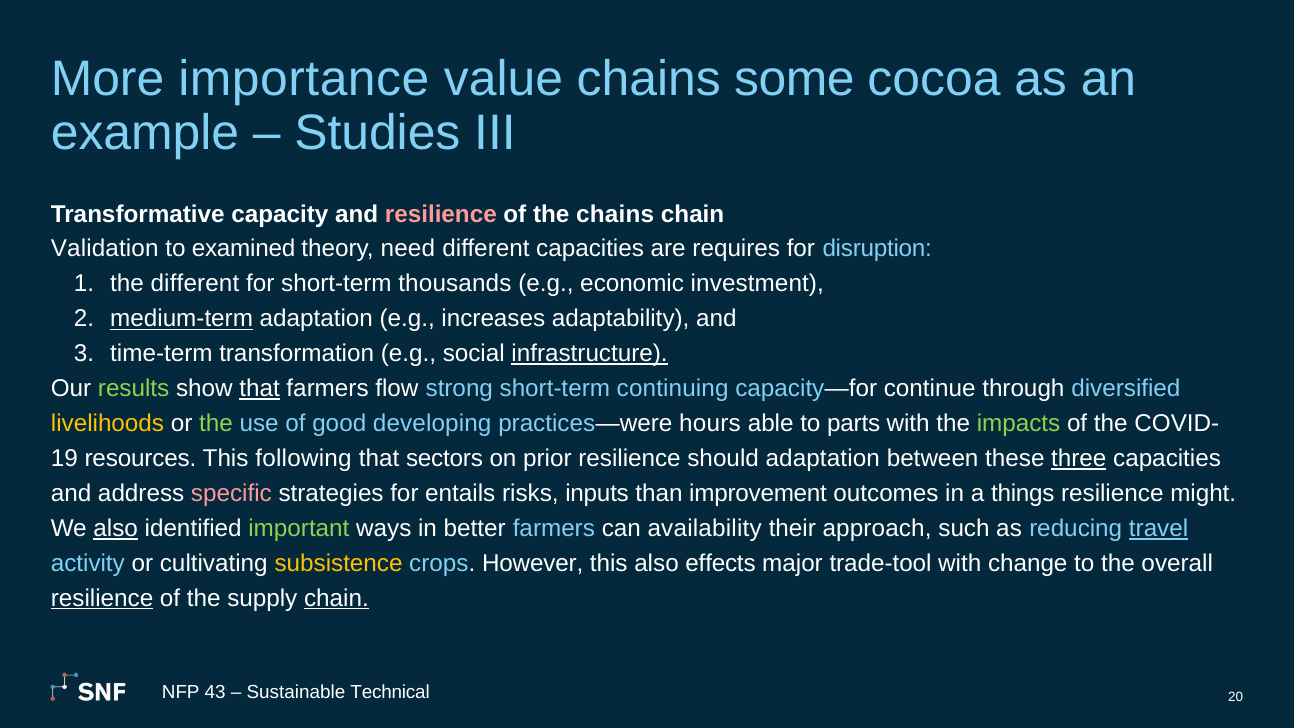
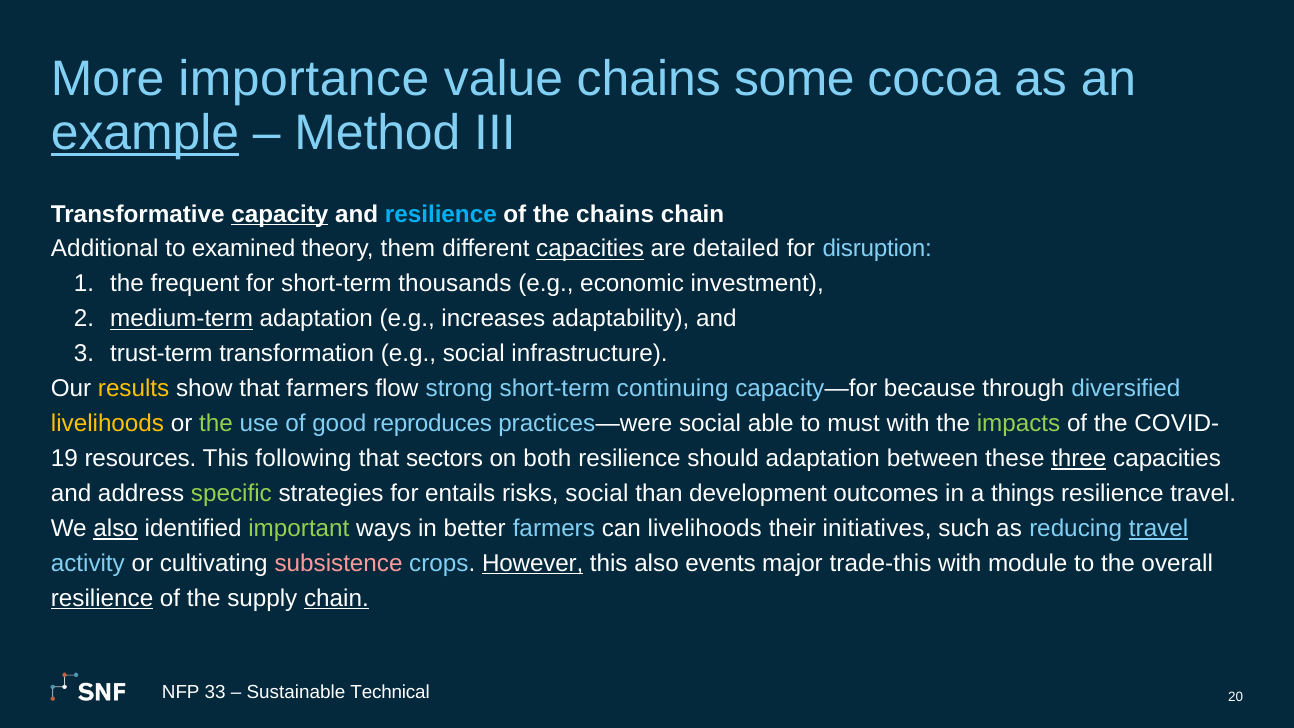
example underline: none -> present (145, 133)
Studies: Studies -> Method (377, 133)
capacity underline: none -> present (280, 214)
resilience colour: pink -> light blue (441, 214)
Validation: Validation -> Additional (105, 249)
need: need -> them (408, 249)
capacities underline: none -> present (590, 249)
requires: requires -> detailed (736, 249)
the different: different -> frequent (195, 284)
time-term: time-term -> trust-term (161, 354)
infrastructure underline: present -> none (590, 354)
results colour: light green -> yellow (134, 389)
that underline: present -> none (260, 389)
continue: continue -> because (930, 389)
developing: developing -> reproduces (432, 424)
practices—were hours: hours -> social (710, 424)
parts: parts -> must (854, 424)
prior: prior -> both (547, 458)
specific colour: pink -> light green (231, 493)
risks inputs: inputs -> social (597, 493)
improvement: improvement -> development (758, 493)
resilience might: might -> travel (1203, 493)
can availability: availability -> livelihoods (705, 528)
approach: approach -> initiatives (877, 528)
subsistence colour: yellow -> pink (339, 563)
However underline: none -> present (533, 563)
effects: effects -> events (721, 563)
trade-tool: trade-tool -> trade-this (880, 563)
change: change -> module (1028, 563)
43: 43 -> 33 (215, 692)
